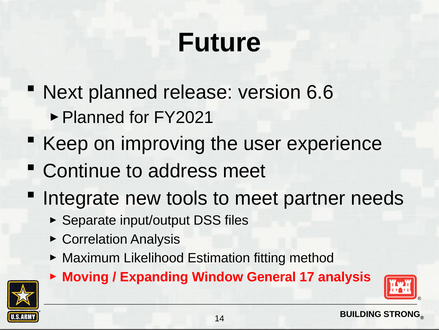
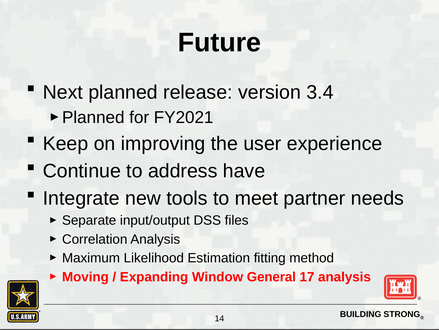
6.6: 6.6 -> 3.4 (320, 92)
address meet: meet -> have (244, 171)
